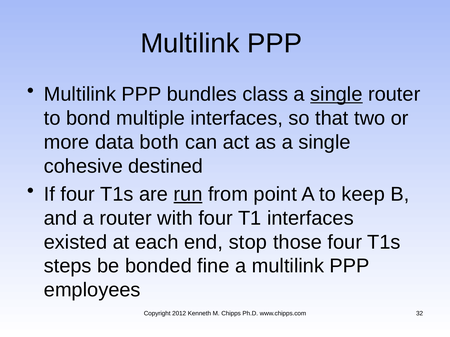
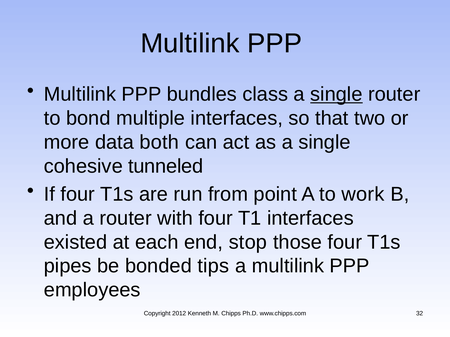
destined: destined -> tunneled (166, 166)
run underline: present -> none (188, 194)
keep: keep -> work (363, 194)
steps: steps -> pipes (68, 266)
fine: fine -> tips (213, 266)
